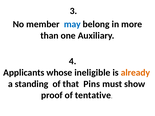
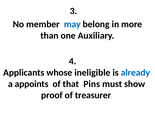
already colour: orange -> blue (135, 73)
standing: standing -> appoints (32, 84)
tentative: tentative -> treasurer (93, 95)
